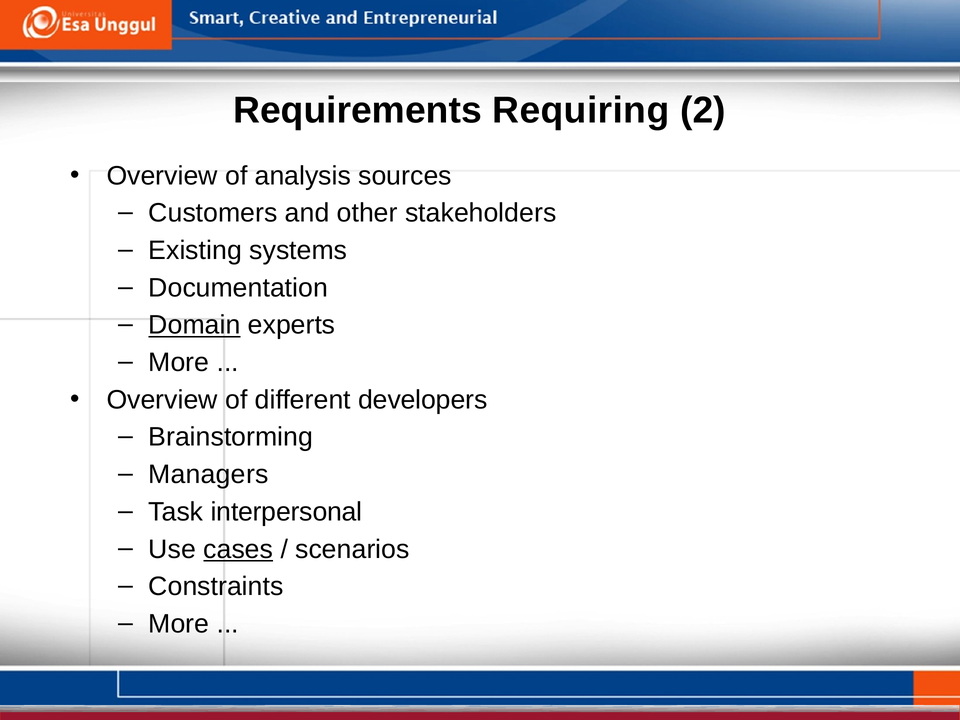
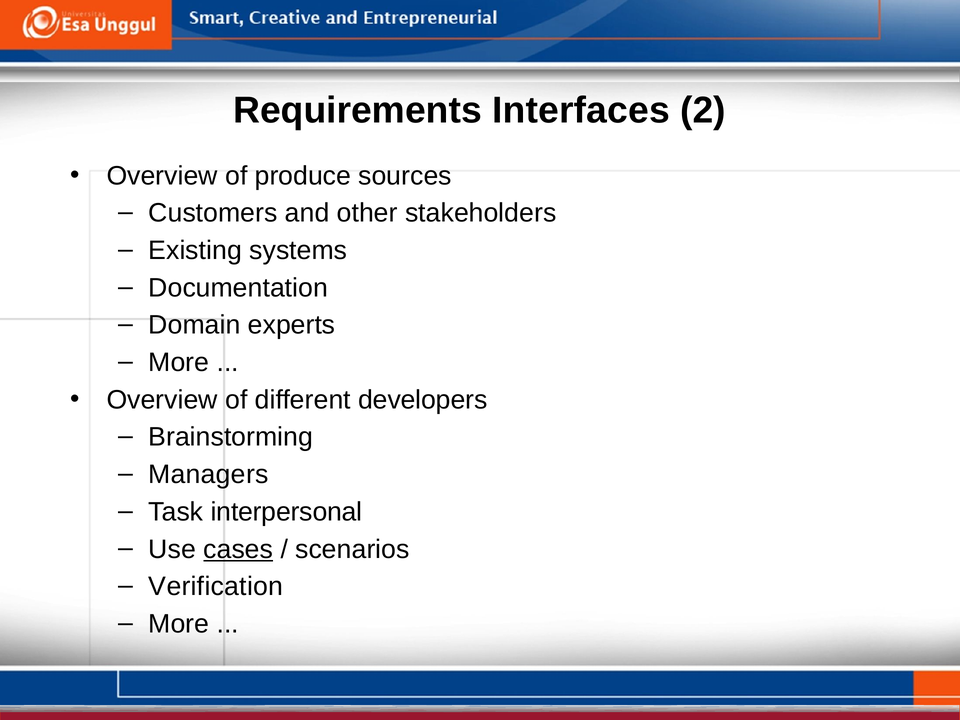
Requiring: Requiring -> Interfaces (581, 110)
analysis: analysis -> produce (303, 176)
Domain underline: present -> none (194, 325)
Constraints: Constraints -> Verification (216, 587)
